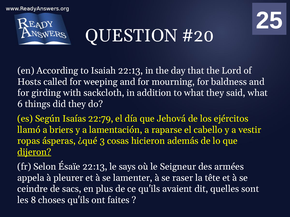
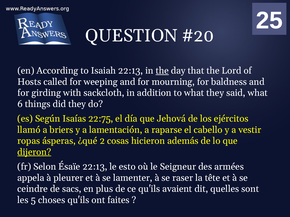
the underline: none -> present (162, 71)
22:79: 22:79 -> 22:75 (101, 119)
3: 3 -> 2 (102, 141)
says: says -> esto (127, 167)
8: 8 -> 5 (33, 200)
